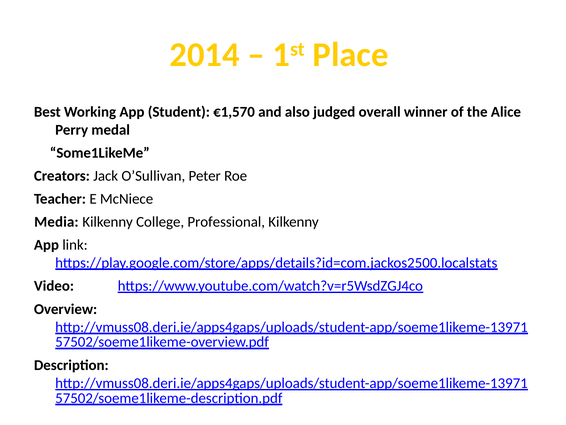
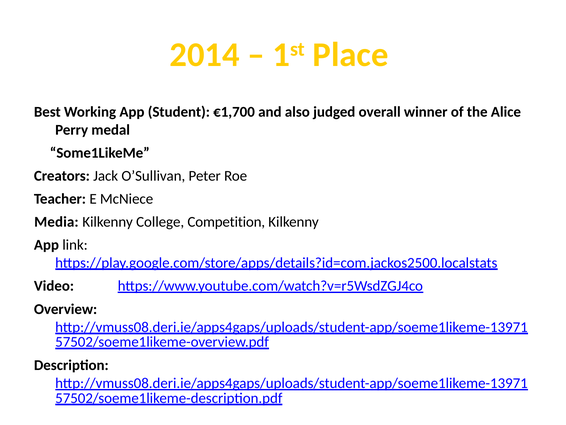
€1,570: €1,570 -> €1,700 (234, 112)
Professional: Professional -> Competition (226, 222)
